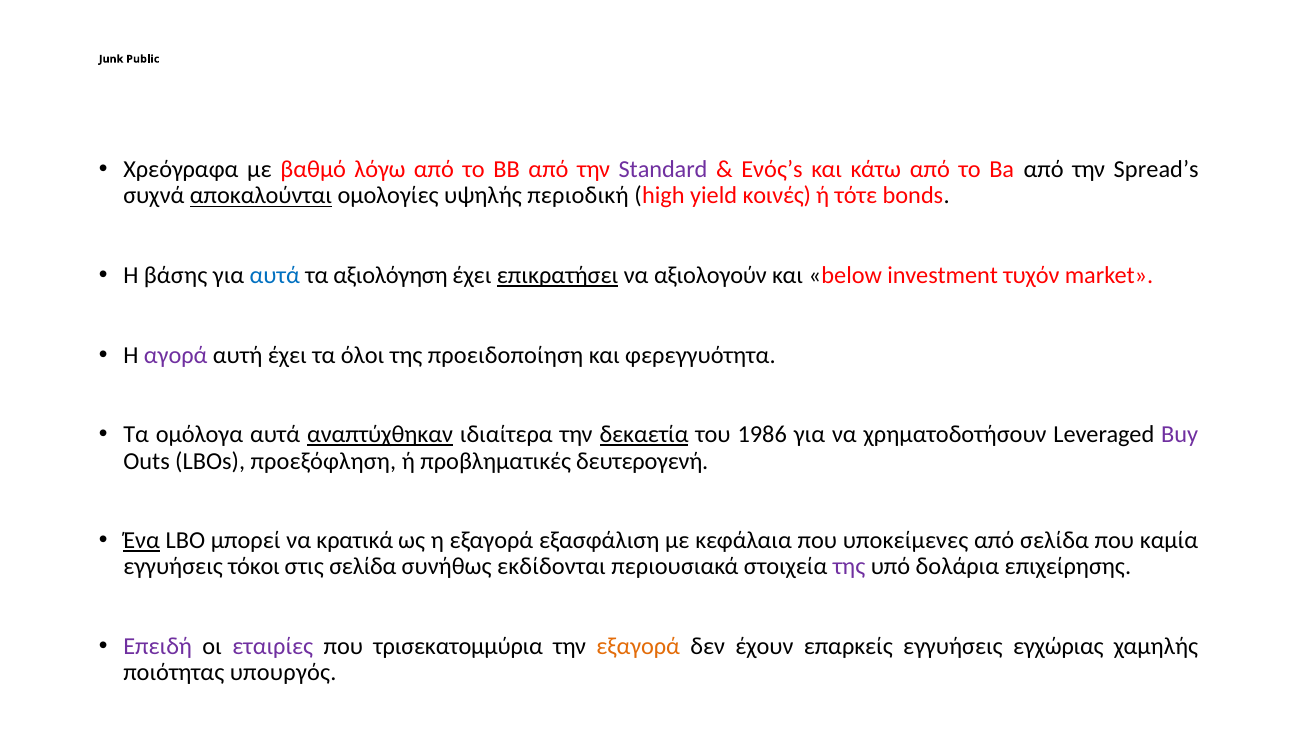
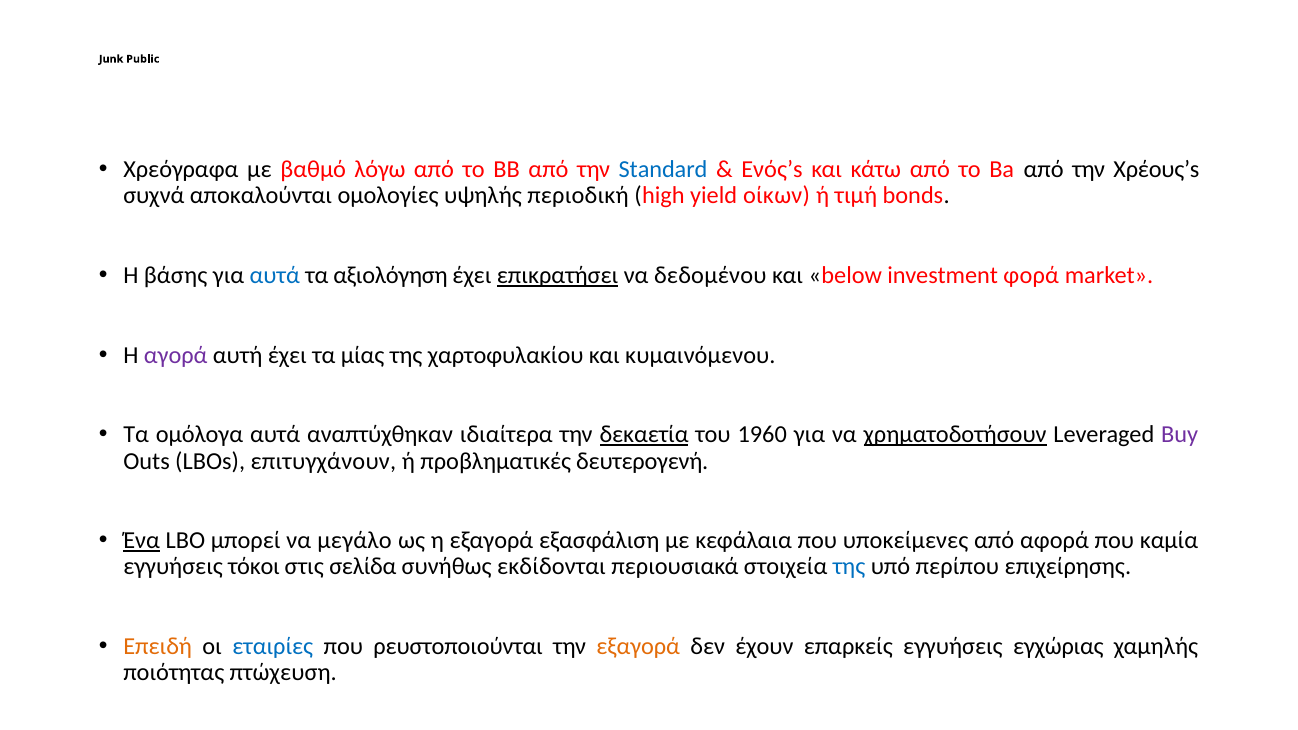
Standard colour: purple -> blue (663, 170)
Spread’s: Spread’s -> Χρέους’s (1156, 170)
αποκαλούνται underline: present -> none (261, 196)
κοινές: κοινές -> οίκων (777, 196)
τότε: τότε -> τιμή (856, 196)
αξιολογούν: αξιολογούν -> δεδομένου (710, 276)
τυχόν: τυχόν -> φορά (1031, 276)
όλοι: όλοι -> μίας (363, 355)
προειδοποίηση: προειδοποίηση -> χαρτοφυλακίου (506, 355)
φερεγγυότητα: φερεγγυότητα -> κυμαινόμενου (700, 355)
αναπτύχθηκαν underline: present -> none (380, 435)
1986: 1986 -> 1960 (762, 435)
χρηματοδοτήσουν underline: none -> present (955, 435)
προεξόφληση: προεξόφληση -> επιτυγχάνουν (323, 461)
κρατικά: κρατικά -> μεγάλο (355, 541)
από σελίδα: σελίδα -> αφορά (1054, 541)
της colour: purple -> blue (849, 567)
δολάρια: δολάρια -> περίπου (957, 567)
Επειδή colour: purple -> orange (158, 647)
εταιρίες colour: purple -> blue (273, 647)
τρισεκατομμύρια: τρισεκατομμύρια -> ρευστοποιούνται (458, 647)
υπουργός: υπουργός -> πτώχευση (283, 673)
